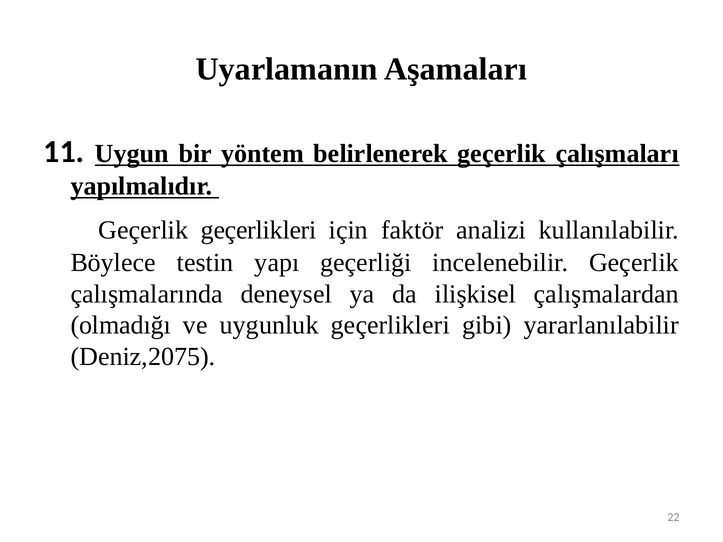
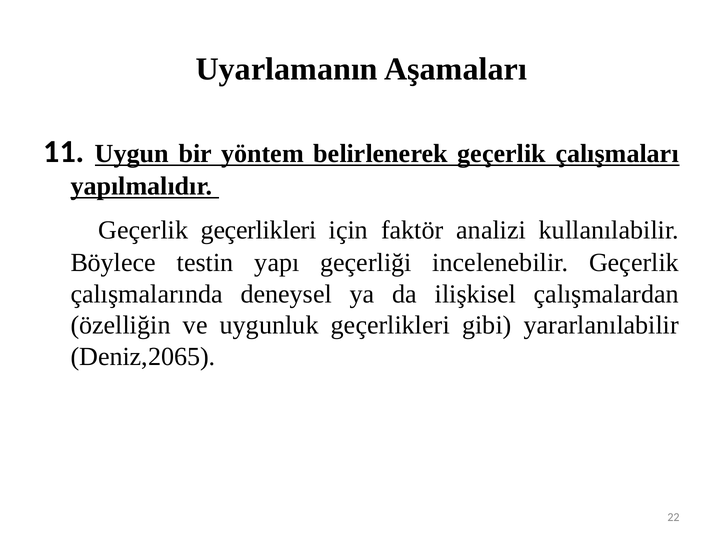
olmadığı: olmadığı -> özelliğin (121, 326)
Deniz,2075: Deniz,2075 -> Deniz,2065 (143, 357)
